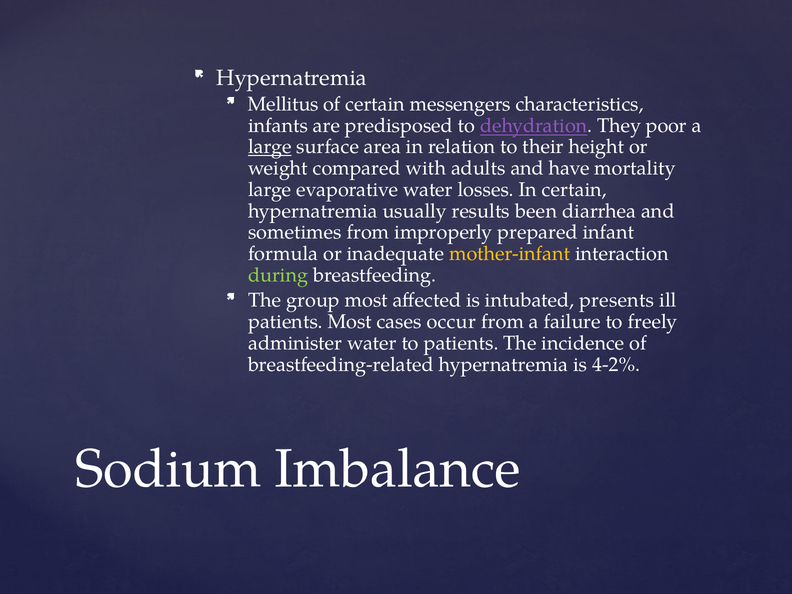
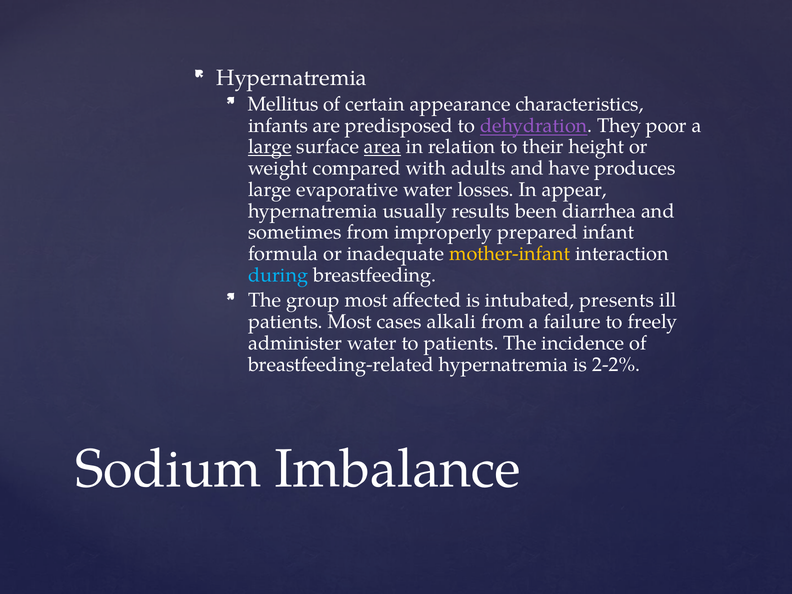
messengers: messengers -> appearance (460, 104)
area underline: none -> present (382, 147)
mortality: mortality -> produces (635, 168)
In certain: certain -> appear (574, 190)
during colour: light green -> light blue (278, 275)
occur: occur -> alkali (451, 322)
4-2%: 4-2% -> 2-2% (616, 365)
